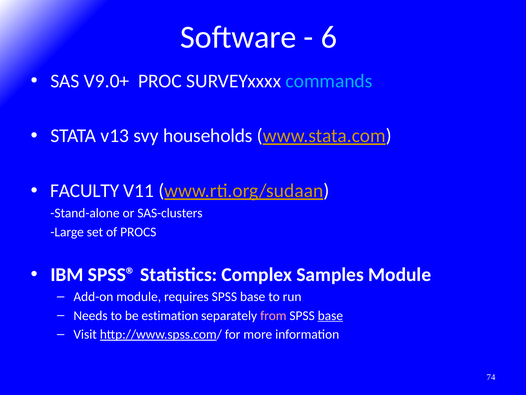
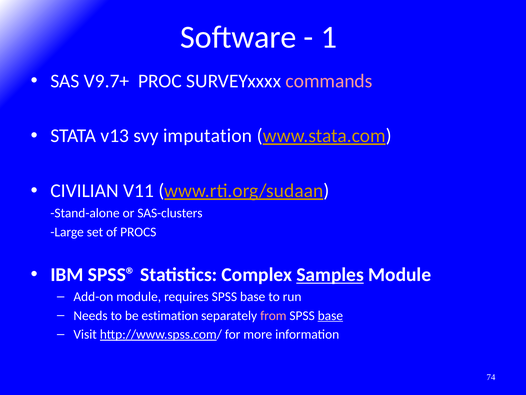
6: 6 -> 1 (329, 37)
V9.0+: V9.0+ -> V9.7+ (107, 81)
commands colour: light blue -> pink (329, 81)
households: households -> imputation (208, 136)
FACULTY: FACULTY -> CIVILIAN (85, 191)
Samples underline: none -> present (330, 275)
